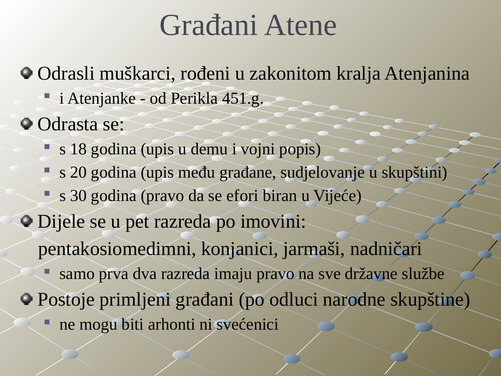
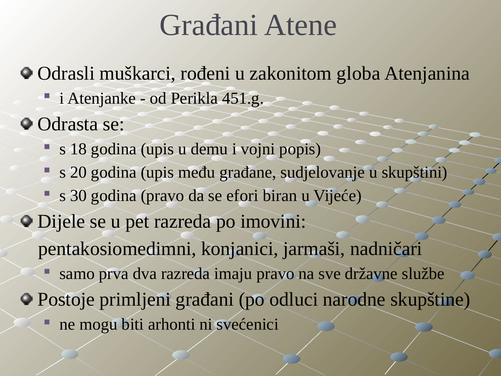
kralja: kralja -> globa (358, 73)
